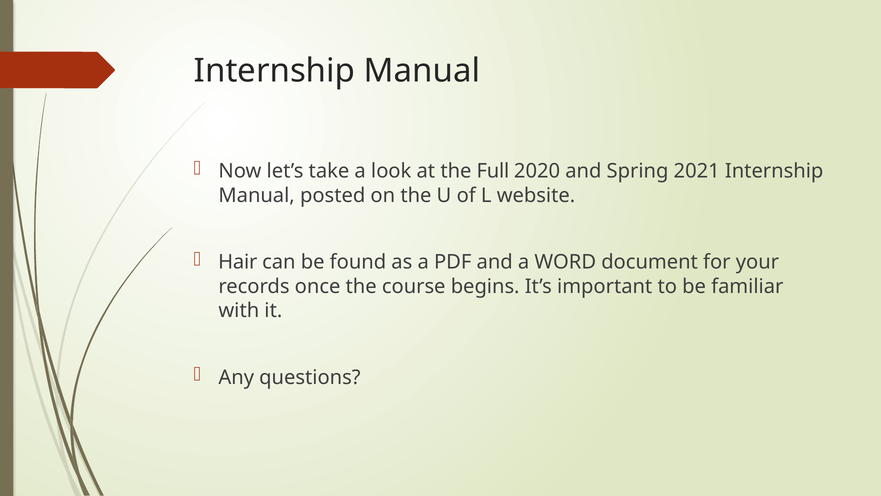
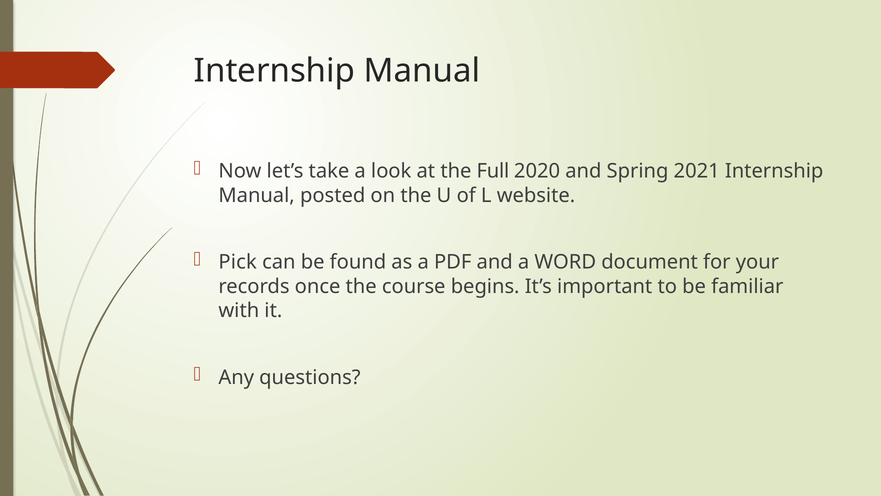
Hair: Hair -> Pick (238, 262)
